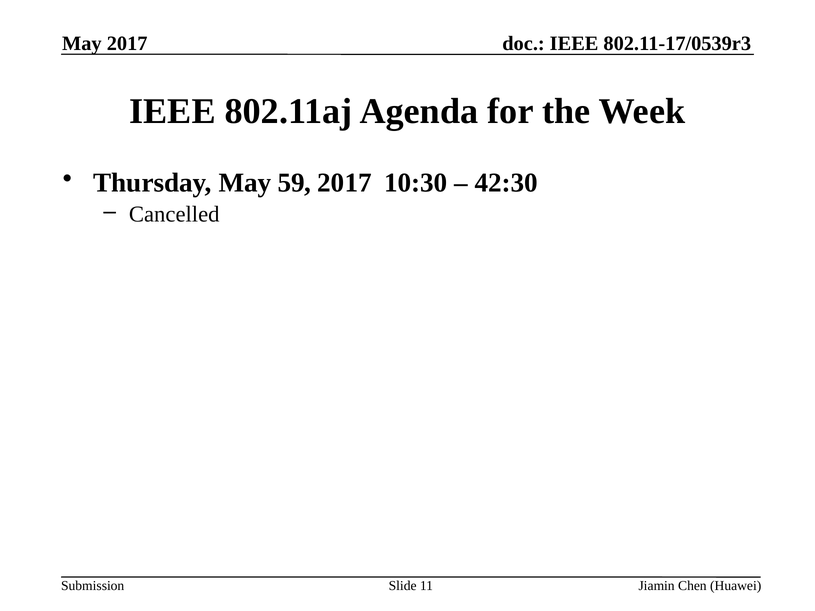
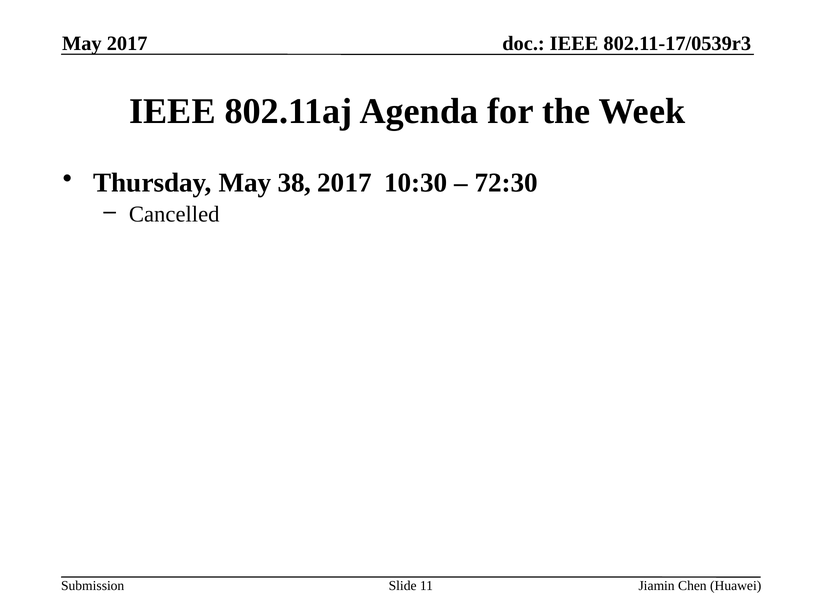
59: 59 -> 38 (294, 183)
42:30: 42:30 -> 72:30 (506, 183)
